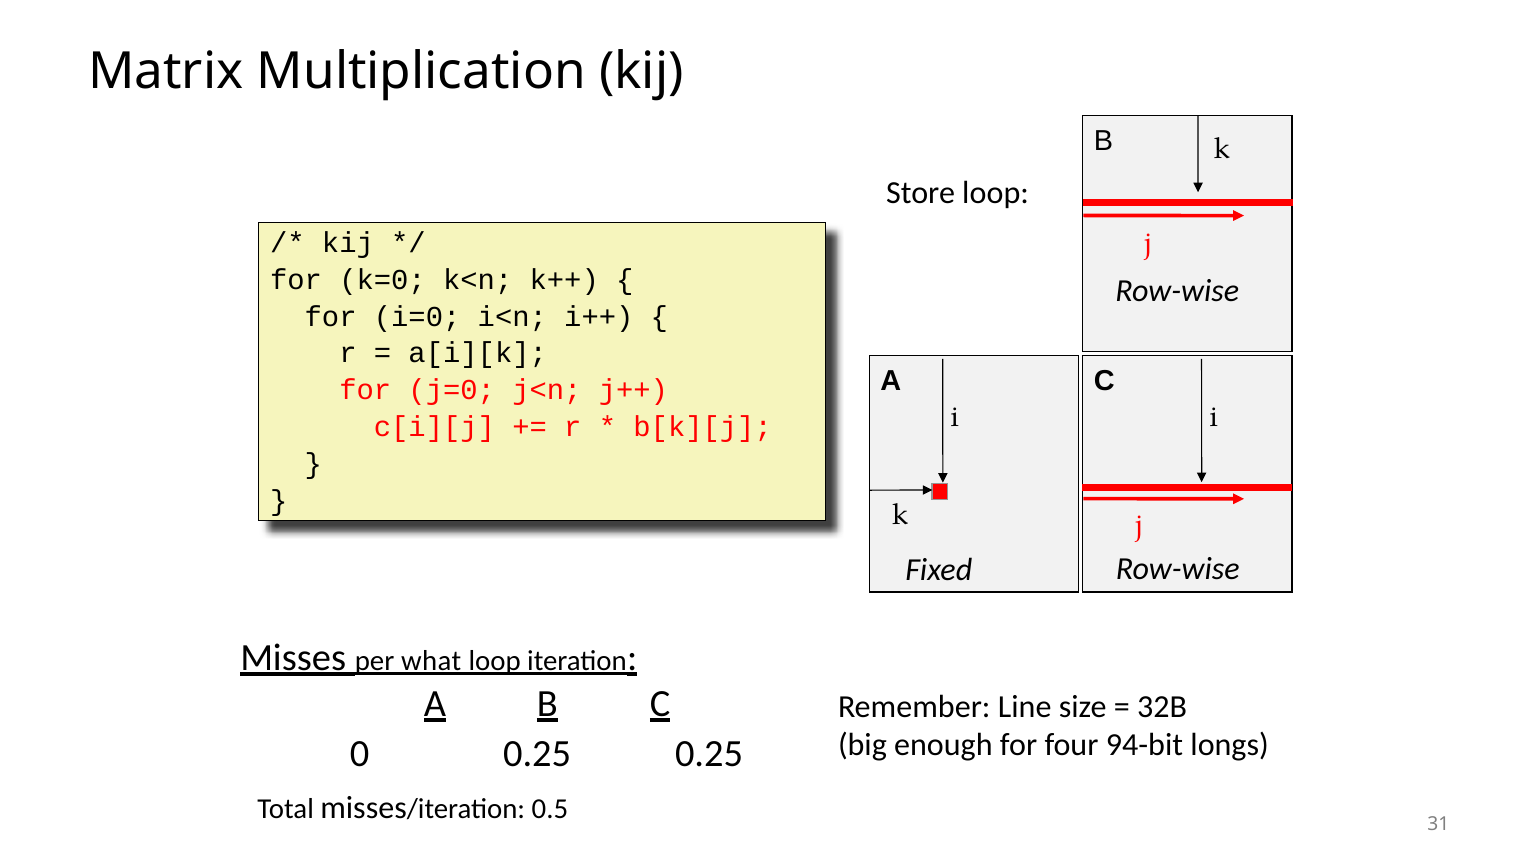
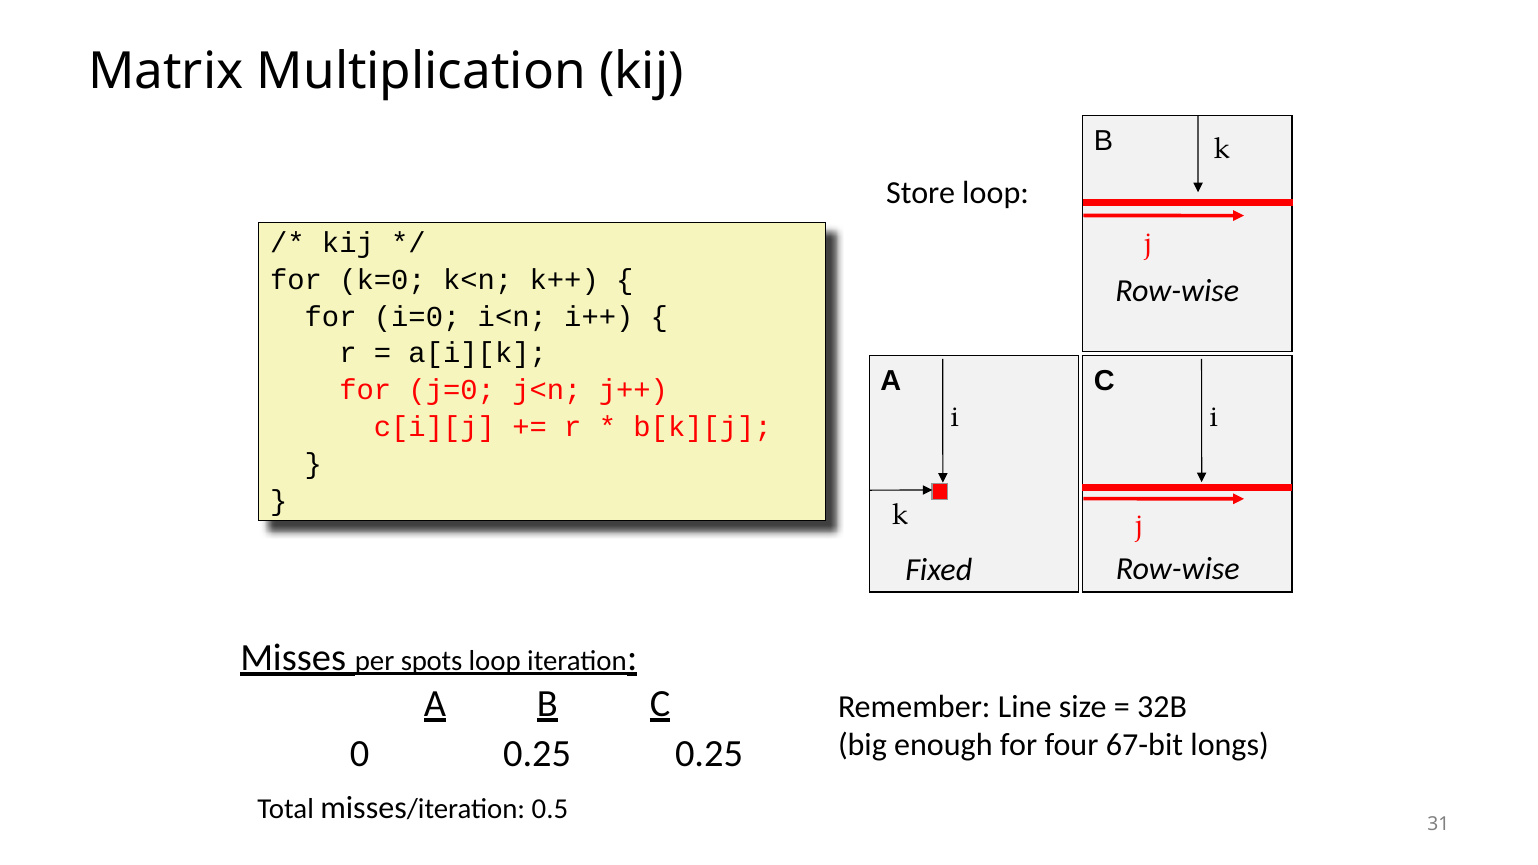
what: what -> spots (432, 661)
94-bit: 94-bit -> 67-bit (1144, 745)
